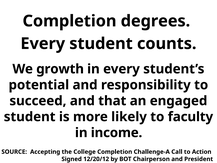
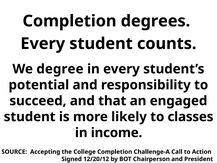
growth: growth -> degree (60, 69)
faculty: faculty -> classes (190, 117)
